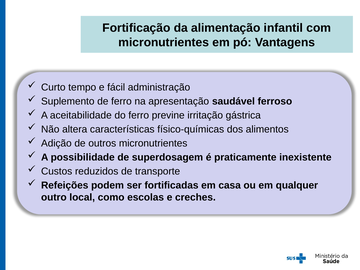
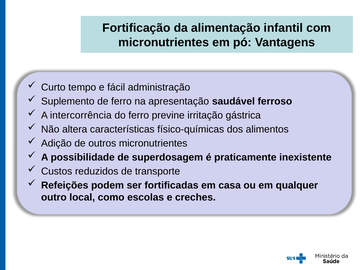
aceitabilidade: aceitabilidade -> intercorrência (81, 115)
